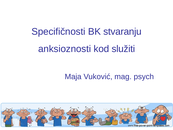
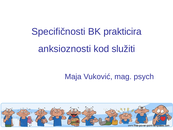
stvaranju: stvaranju -> prakticira (122, 32)
